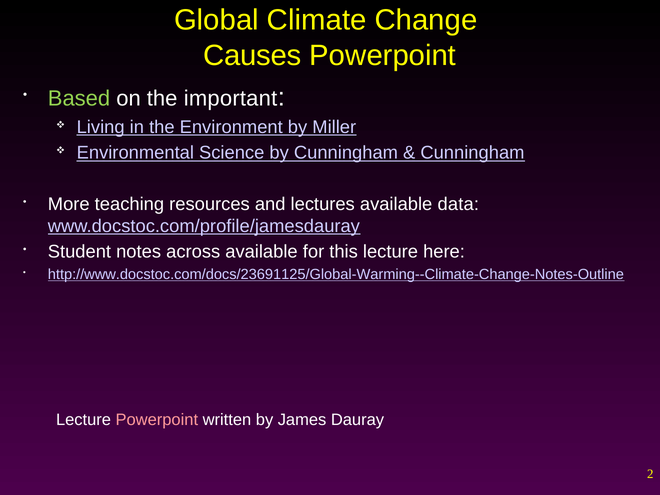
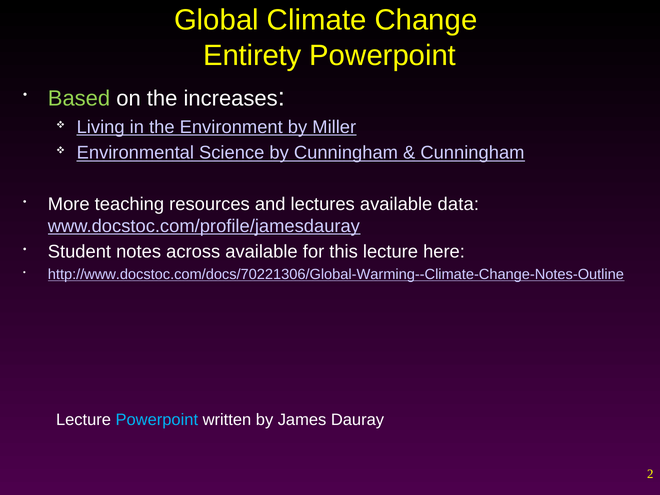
Causes: Causes -> Entirety (252, 55)
important: important -> increases (231, 99)
http://www.docstoc.com/docs/23691125/Global-Warming--Climate-Change-Notes-Outline: http://www.docstoc.com/docs/23691125/Global-Warming--Climate-Change-Notes-Outline -> http://www.docstoc.com/docs/70221306/Global-Warming--Climate-Change-Notes-Outline (336, 274)
Powerpoint colour: pink -> light blue (157, 420)
